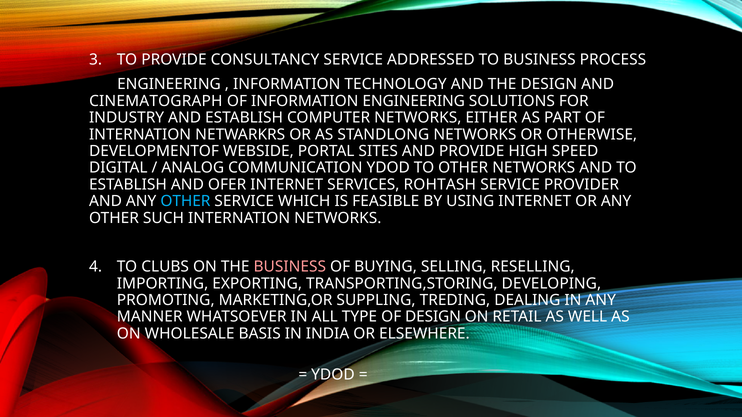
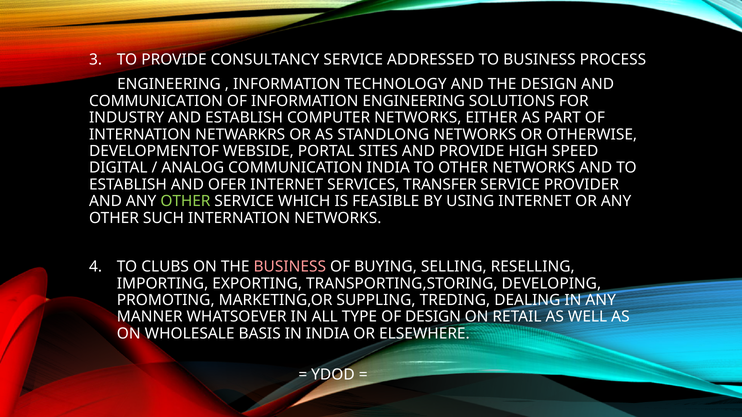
CINEMATOGRAPH: CINEMATOGRAPH -> COMMUNICATION (156, 101)
COMMUNICATION YDOD: YDOD -> INDIA (388, 168)
ROHTASH: ROHTASH -> TRANSFER (440, 185)
OTHER colour: light blue -> light green (185, 201)
